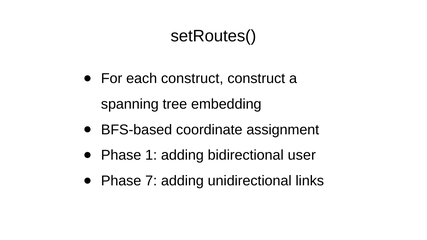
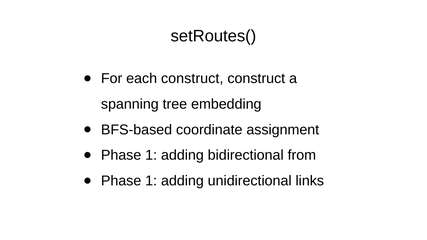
user: user -> from (302, 155)
7: 7 -> 1 (151, 181)
